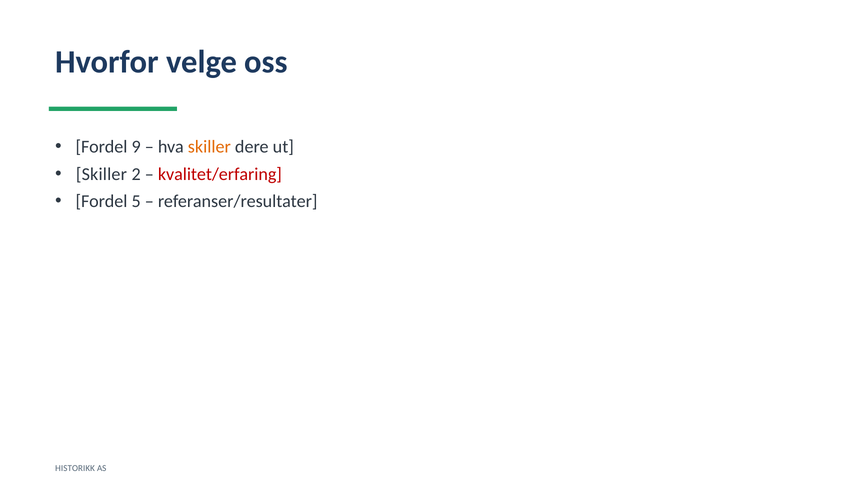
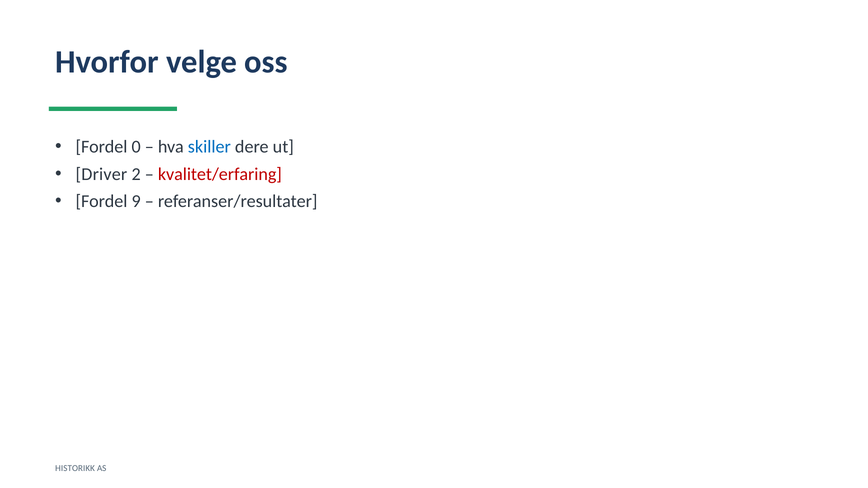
9: 9 -> 0 (136, 147)
skiller colour: orange -> blue (209, 147)
Skiller: Skiller -> Driver (101, 174)
5: 5 -> 9 (136, 201)
